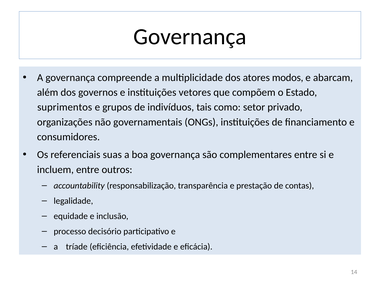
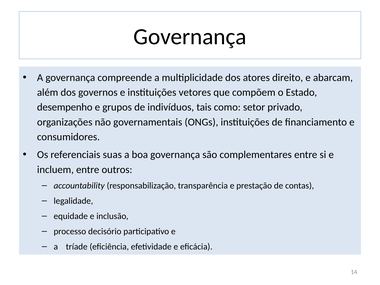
modos: modos -> direito (288, 78)
suprimentos: suprimentos -> desempenho (65, 107)
